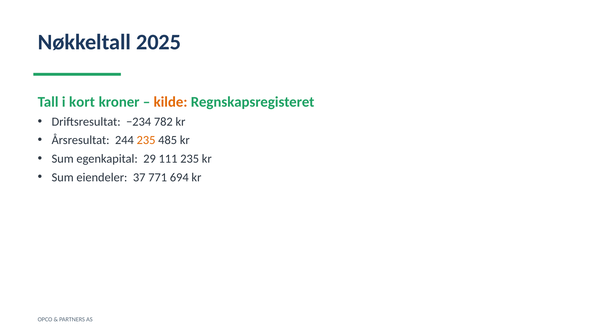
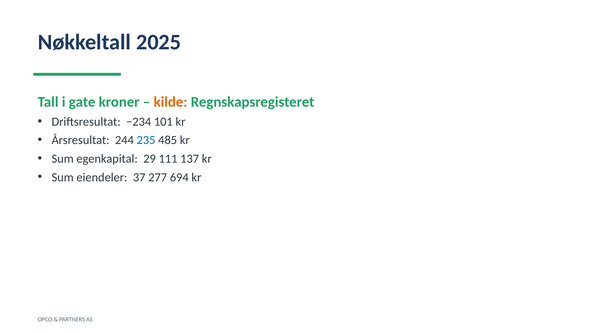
kort: kort -> gate (82, 102)
782: 782 -> 101 (163, 122)
235 colour: orange -> blue (146, 140)
111 235: 235 -> 137 (190, 159)
771: 771 -> 277 (158, 178)
